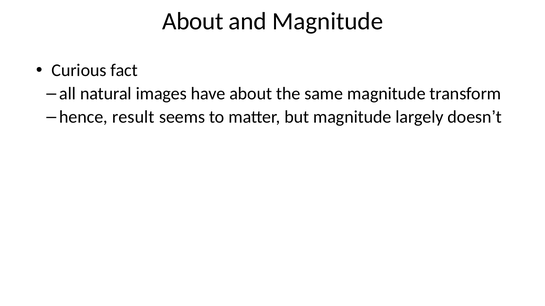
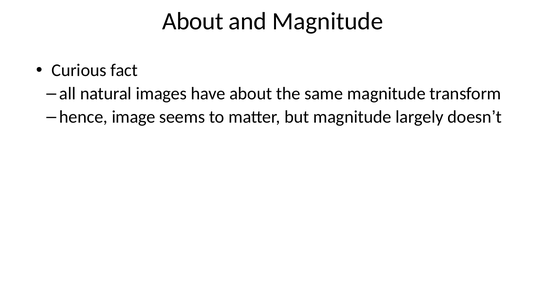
result: result -> image (134, 117)
